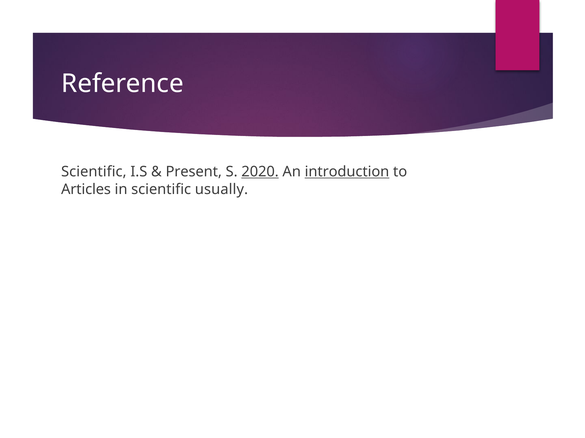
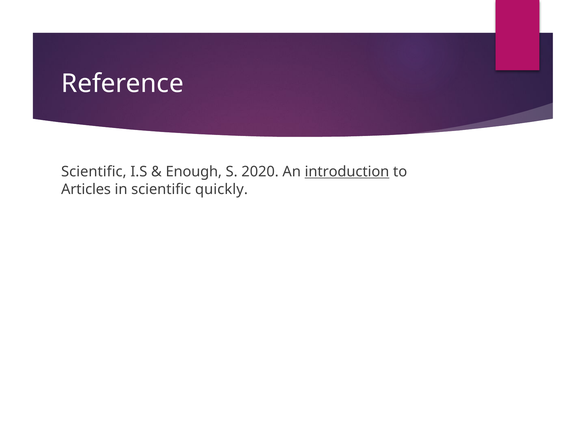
Present: Present -> Enough (194, 172)
2020 underline: present -> none (260, 172)
usually: usually -> quickly (221, 190)
